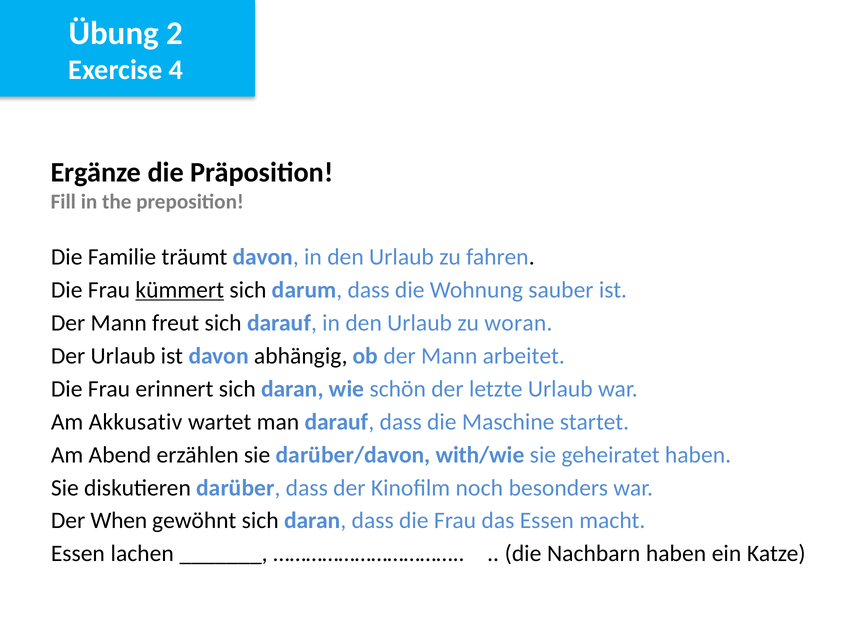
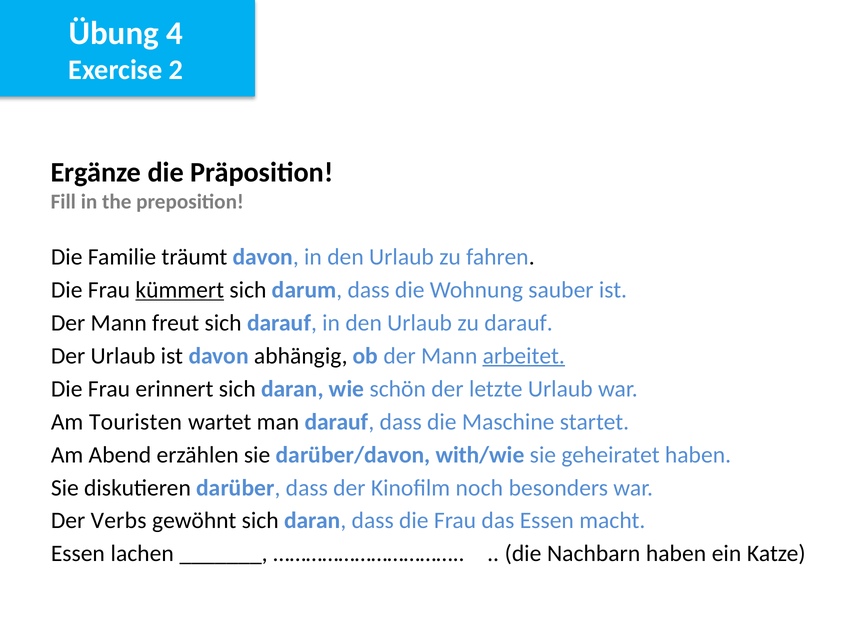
2: 2 -> 4 (175, 33)
4: 4 -> 2 (176, 70)
zu woran: woran -> darauf (519, 323)
arbeitet underline: none -> present (524, 356)
Akkusativ: Akkusativ -> Touristen (135, 422)
When: When -> Verbs (119, 521)
